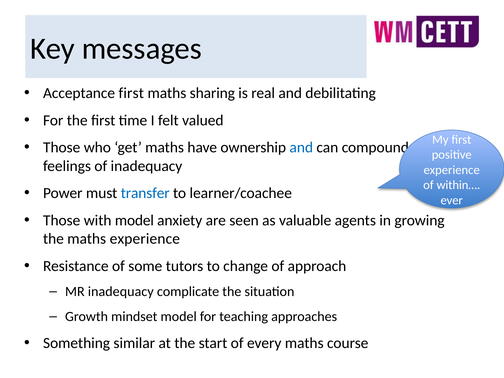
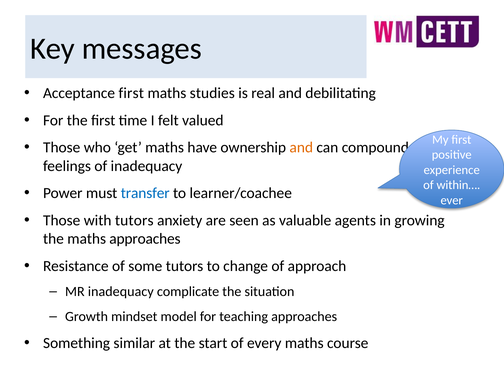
sharing: sharing -> studies (212, 93)
and colour: blue -> orange (301, 148)
with model: model -> tutors (134, 220)
maths experience: experience -> approaches (145, 239)
